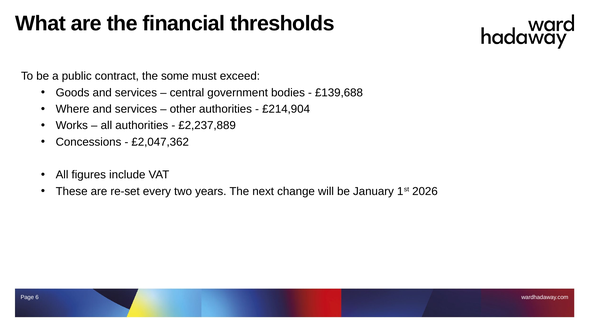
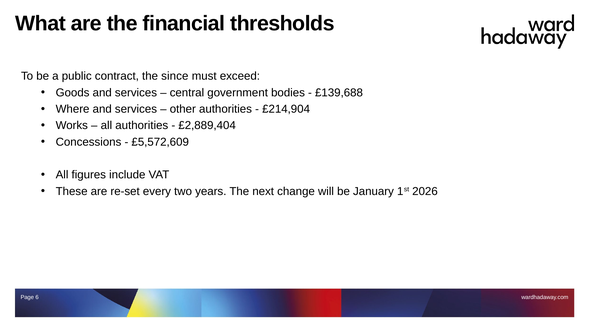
some: some -> since (175, 76)
£2,237,889: £2,237,889 -> £2,889,404 (207, 126)
£2,047,362: £2,047,362 -> £5,572,609 (160, 142)
